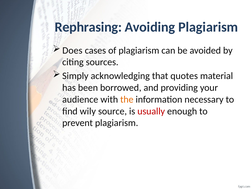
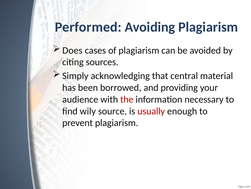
Rephrasing: Rephrasing -> Performed (88, 27)
quotes: quotes -> central (184, 76)
the colour: orange -> red (127, 99)
